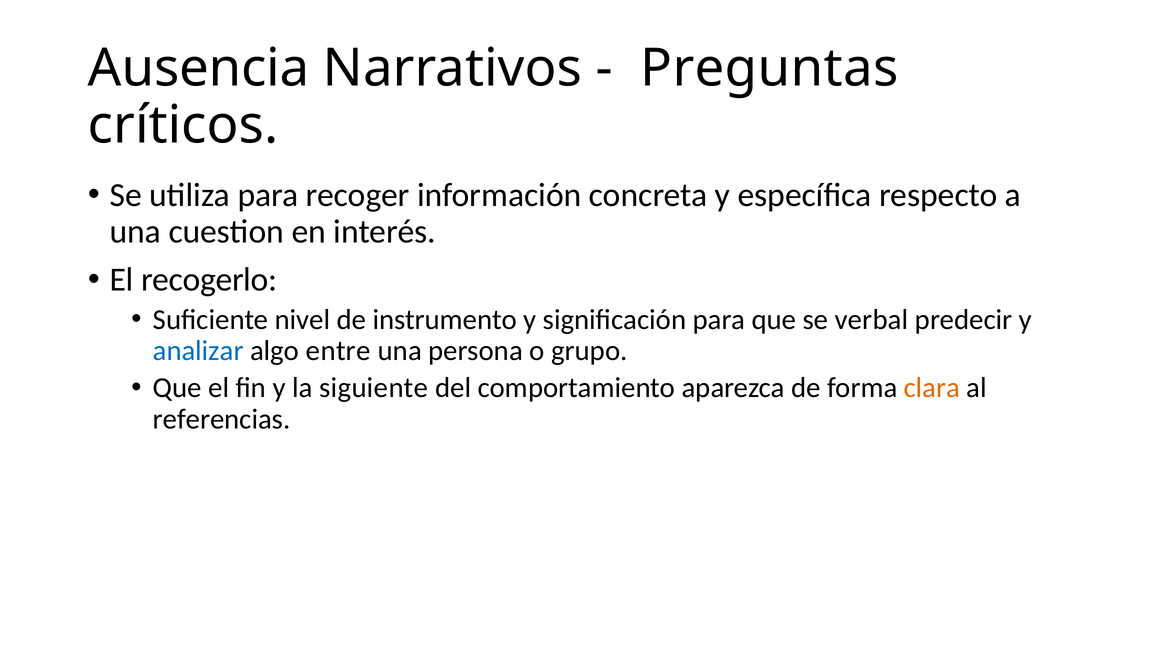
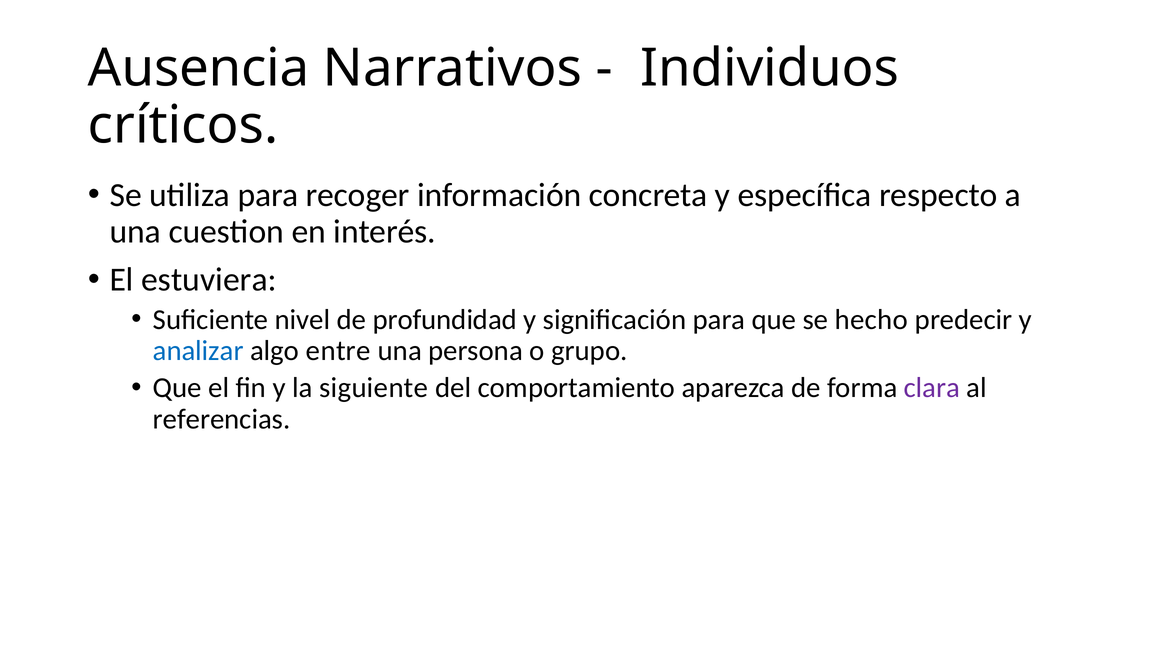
Preguntas: Preguntas -> Individuos (770, 68)
recogerlo: recogerlo -> estuviera (209, 280)
instrumento: instrumento -> profundidad (445, 320)
verbal: verbal -> hecho (871, 320)
clara colour: orange -> purple (932, 388)
